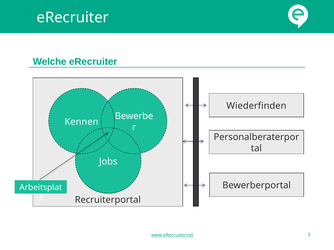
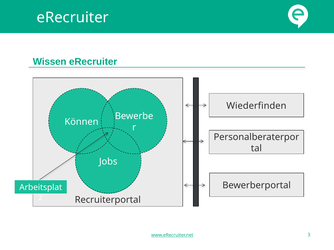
Welche: Welche -> Wissen (50, 62)
Kennen: Kennen -> Können (81, 122)
